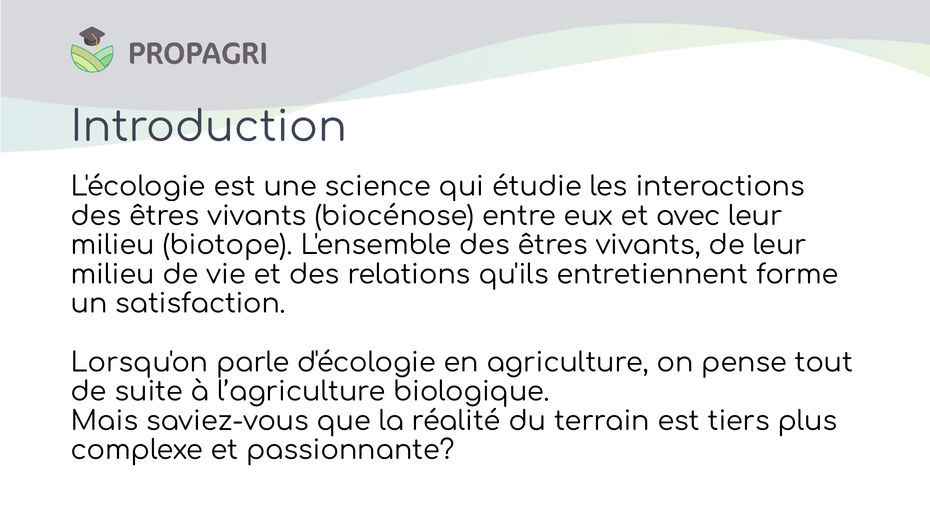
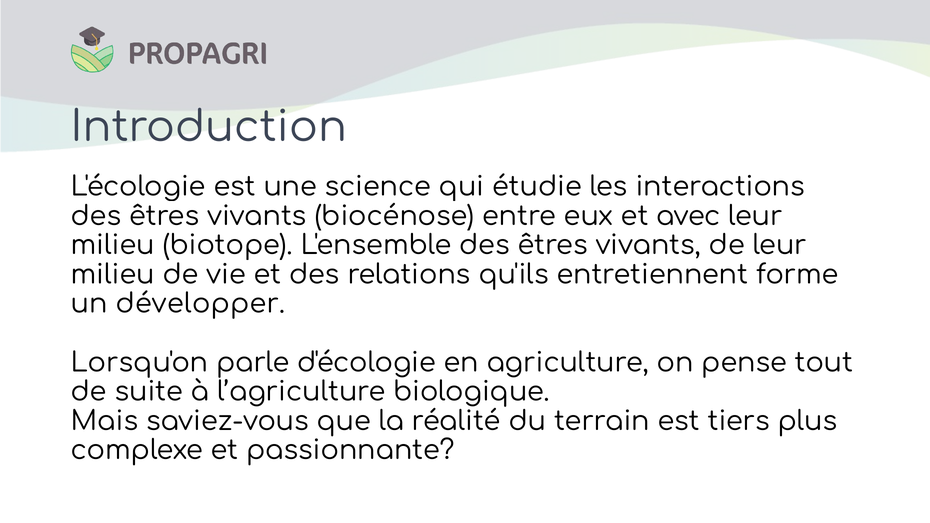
satisfaction: satisfaction -> développer (200, 304)
